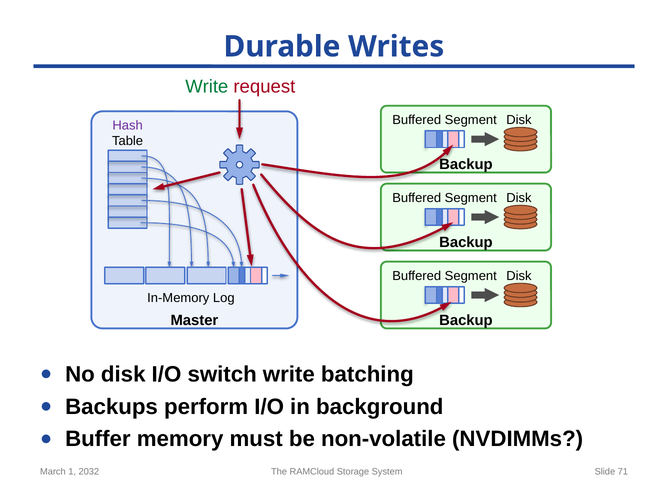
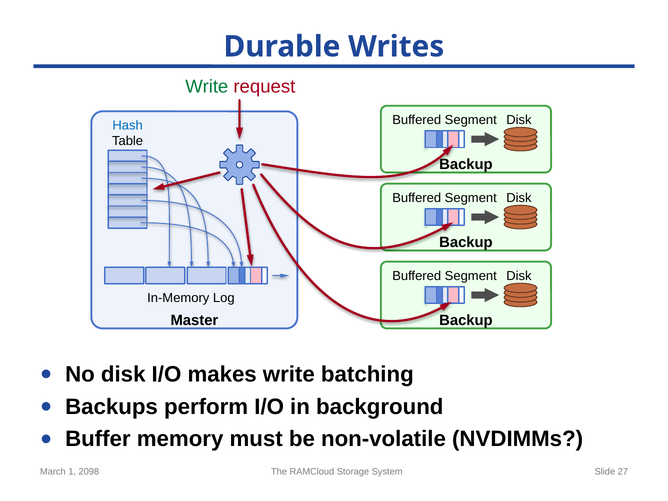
Hash colour: purple -> blue (128, 126)
switch: switch -> makes (222, 375)
2032: 2032 -> 2098 (89, 472)
71: 71 -> 27 (623, 472)
